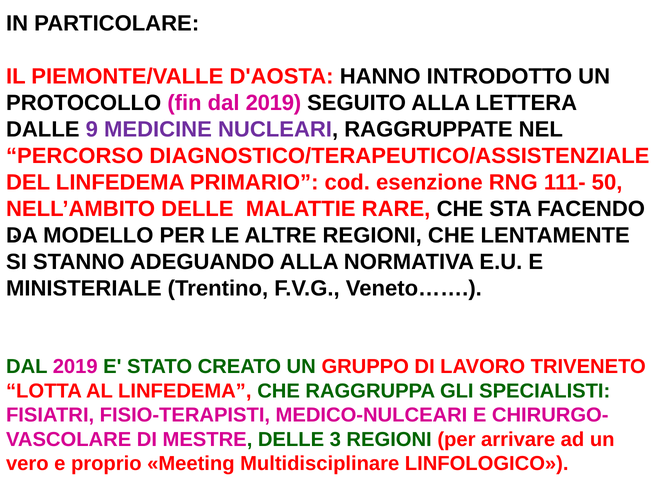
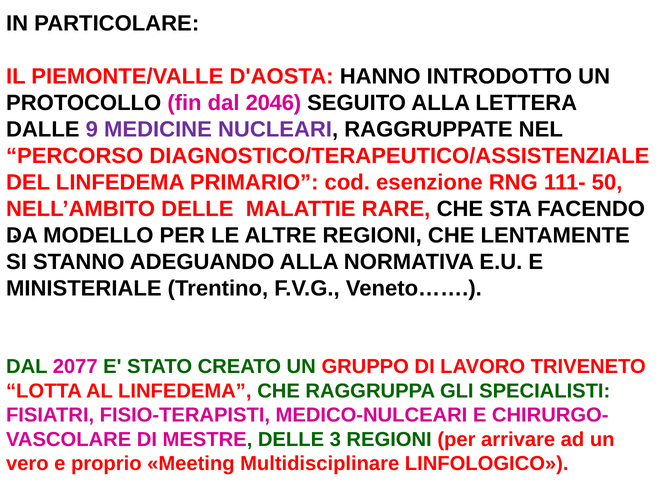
fin dal 2019: 2019 -> 2046 (273, 103)
2019: 2019 -> 2077 (75, 366)
